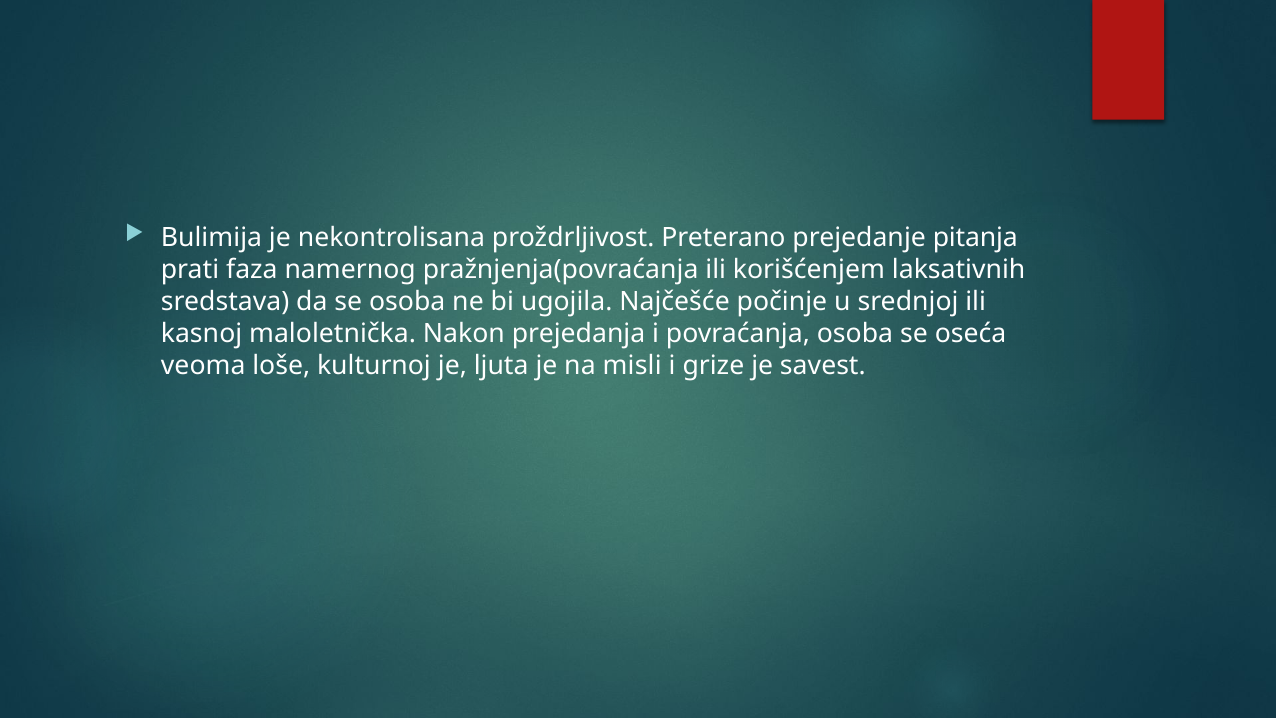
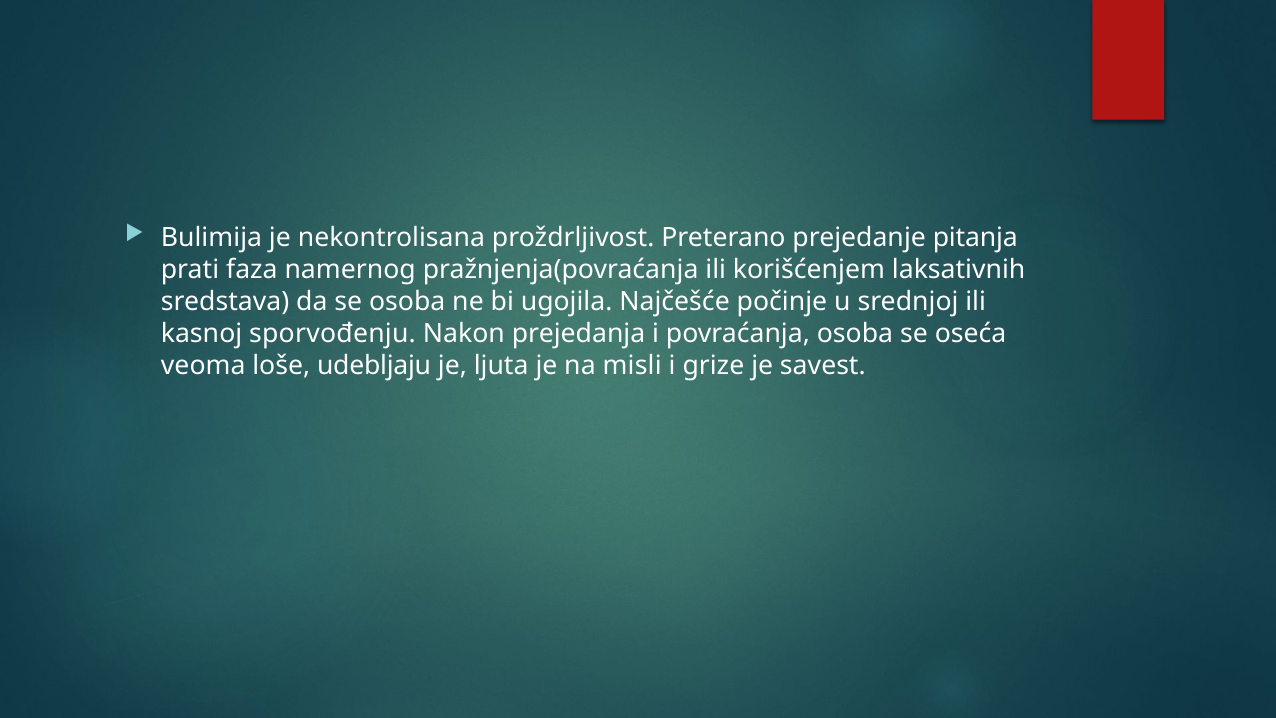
maloletnička: maloletnička -> sporvođenju (332, 333)
kulturnoj: kulturnoj -> udebljaju (374, 365)
